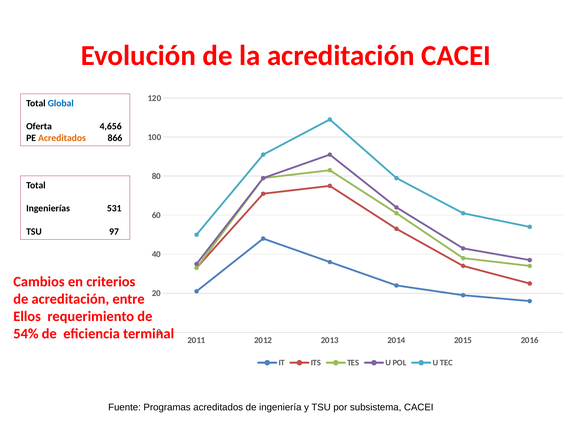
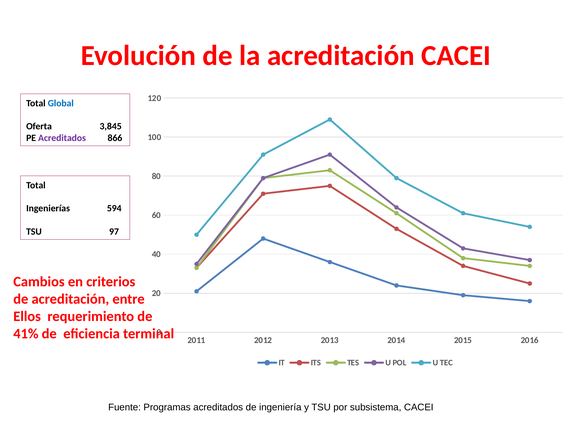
4,656: 4,656 -> 3,845 (111, 126)
Acreditados colour: orange -> purple (62, 138)
531: 531 -> 594 (114, 209)
54%: 54% -> 41% (26, 334)
